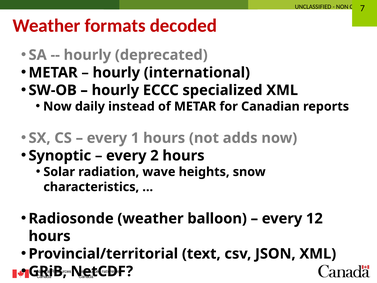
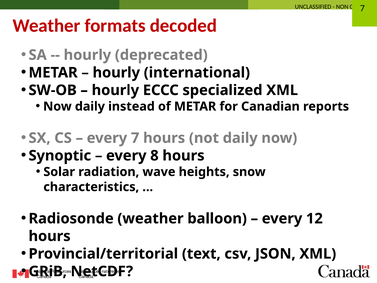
every 1: 1 -> 7 (135, 138)
not adds: adds -> daily (240, 138)
2: 2 -> 8 (154, 156)
